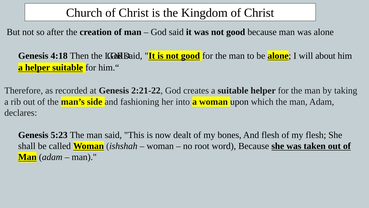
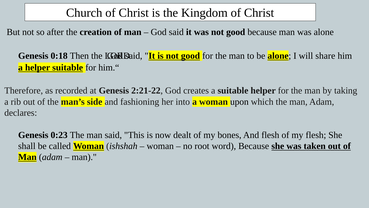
4:18: 4:18 -> 0:18 (59, 56)
about: about -> share (325, 56)
5:23: 5:23 -> 0:23 (59, 135)
